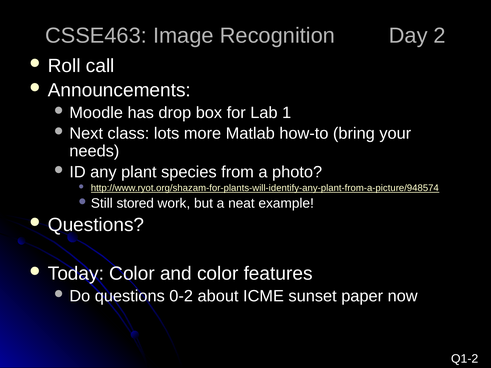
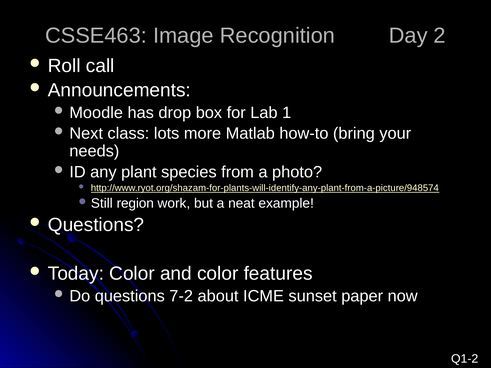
stored: stored -> region (135, 203)
0-2: 0-2 -> 7-2 (181, 296)
